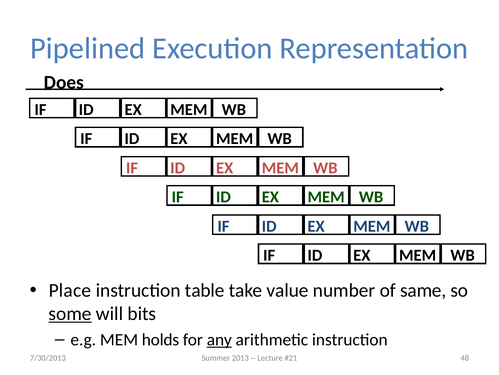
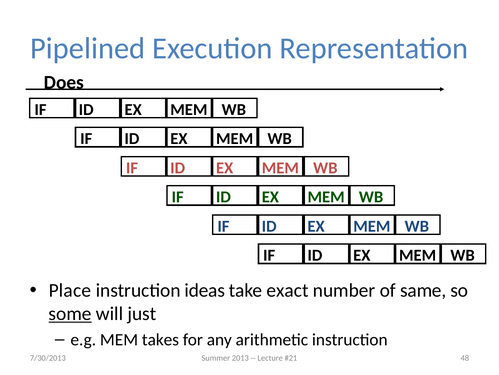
table: table -> ideas (205, 290)
value: value -> exact (288, 290)
bits: bits -> just (142, 313)
holds: holds -> takes (160, 339)
any underline: present -> none (219, 339)
